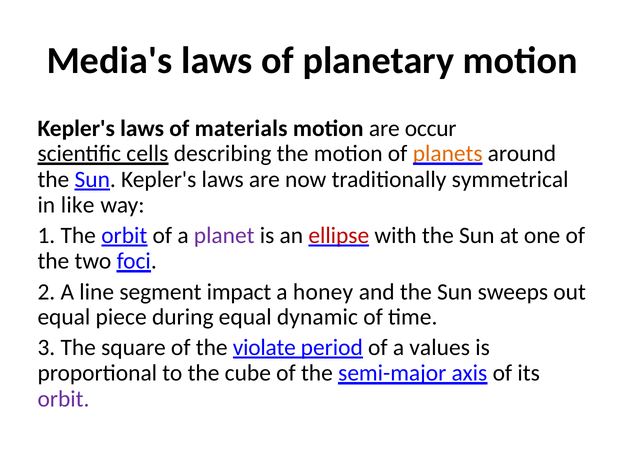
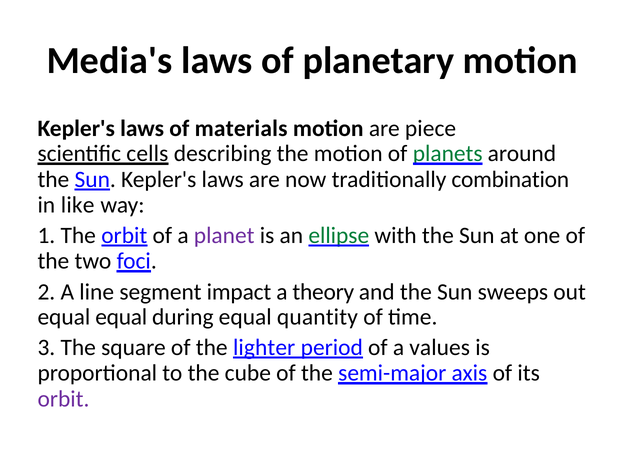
occur: occur -> piece (431, 128)
planets colour: orange -> green (448, 154)
symmetrical: symmetrical -> combination (510, 179)
ellipse colour: red -> green (339, 235)
honey: honey -> theory (323, 292)
equal piece: piece -> equal (121, 317)
dynamic: dynamic -> quantity (317, 317)
violate: violate -> lighter (264, 347)
